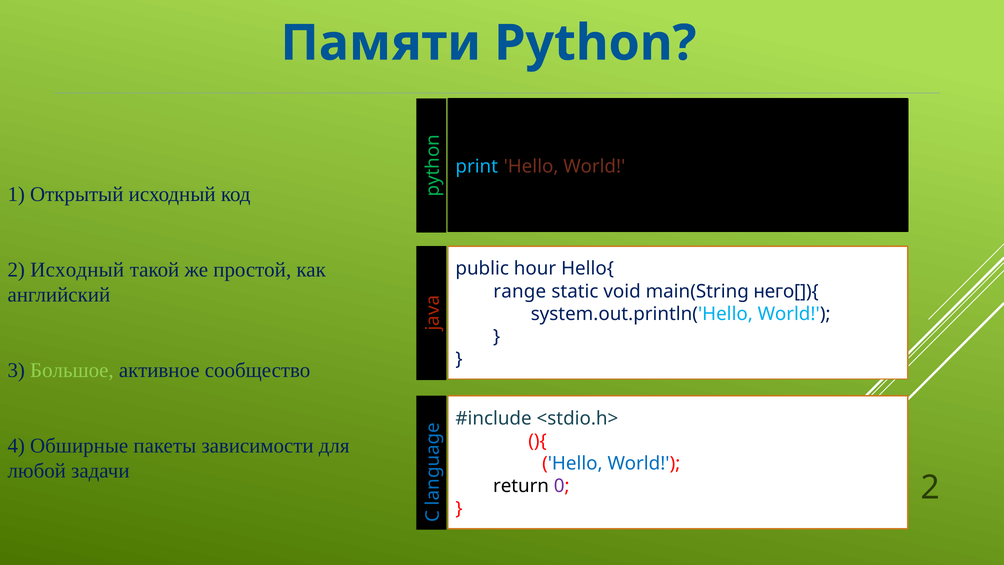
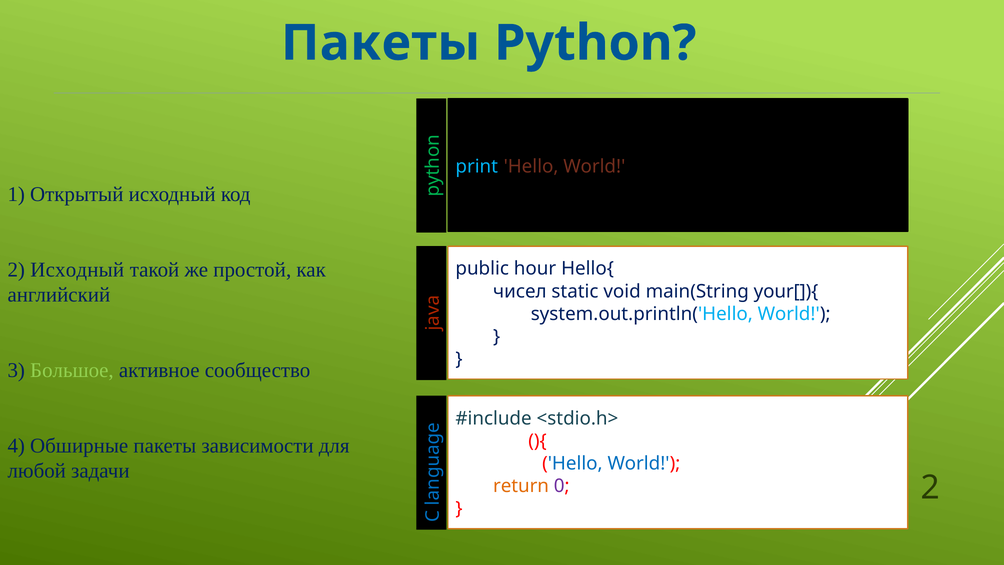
Памяти: Памяти -> Пакеты (381, 43)
range: range -> чисел (520, 291)
него[]){: него[]){ -> your[]){ (786, 291)
return colour: black -> orange (521, 486)
